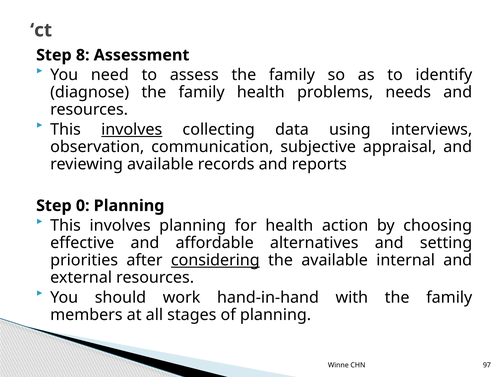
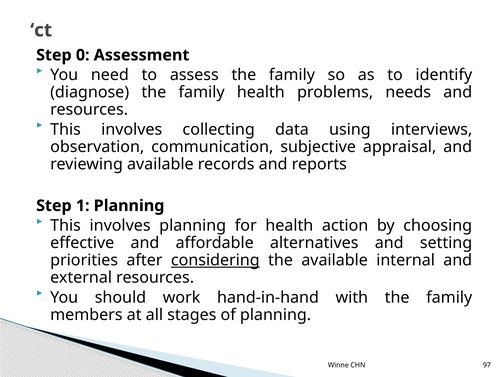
8: 8 -> 0 (83, 55)
involves underline: present -> none (132, 130)
0: 0 -> 1 (83, 206)
